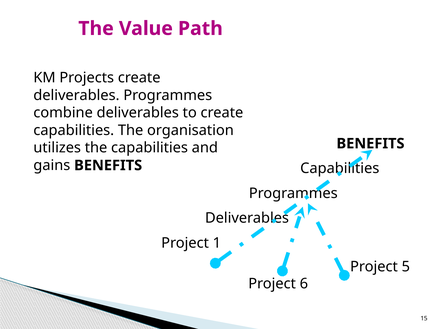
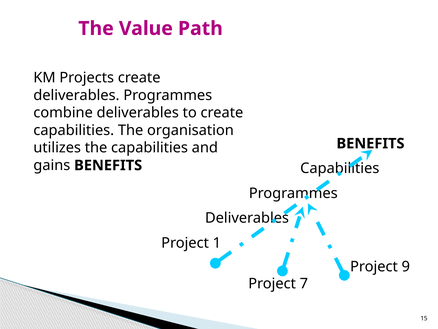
5: 5 -> 9 (406, 266)
6: 6 -> 7 (304, 283)
